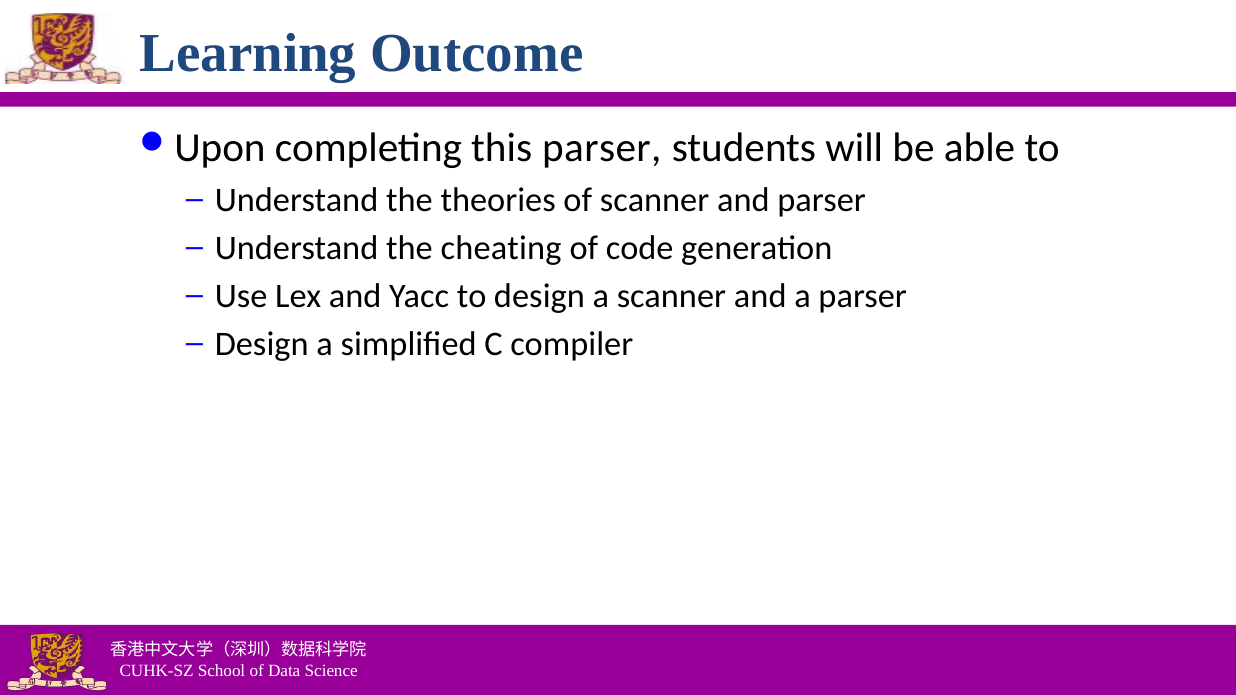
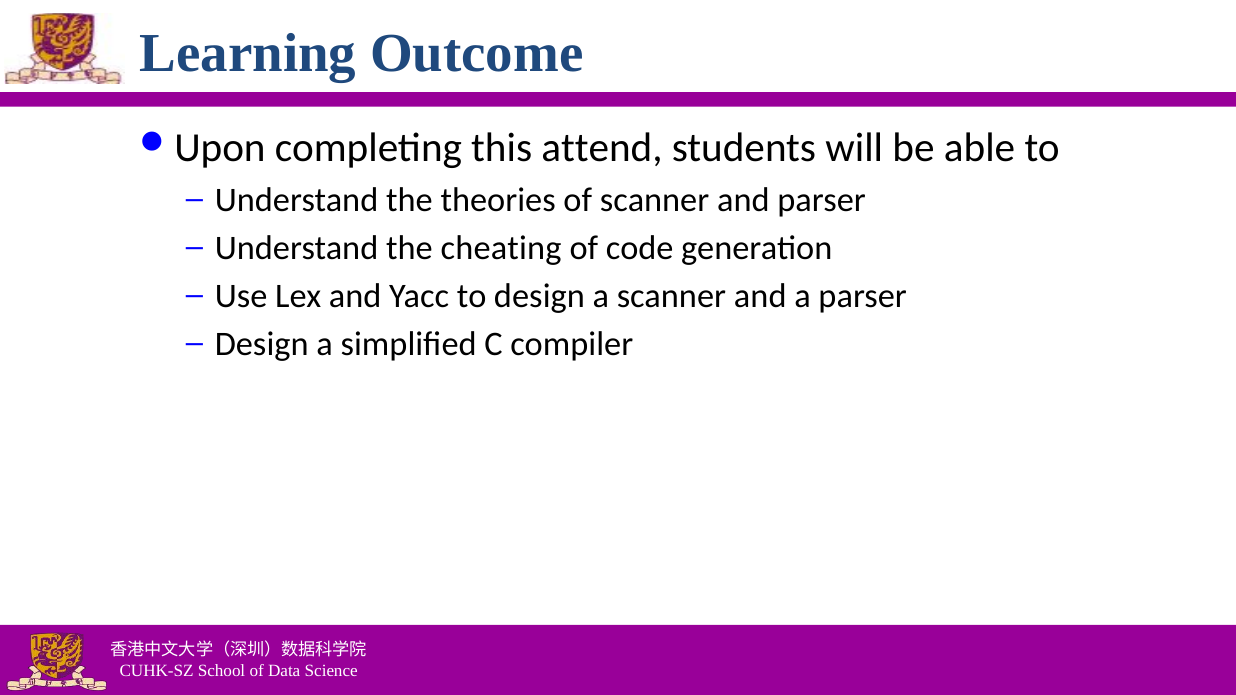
this parser: parser -> attend (602, 148)
